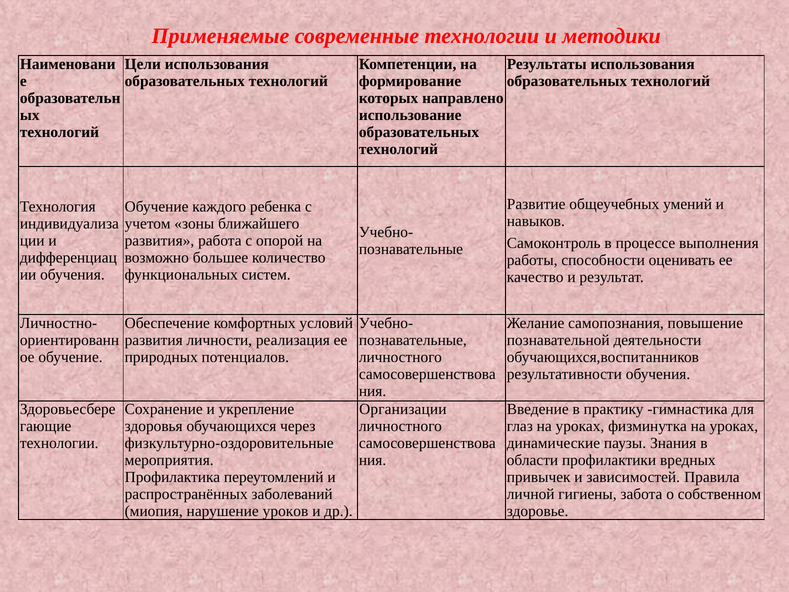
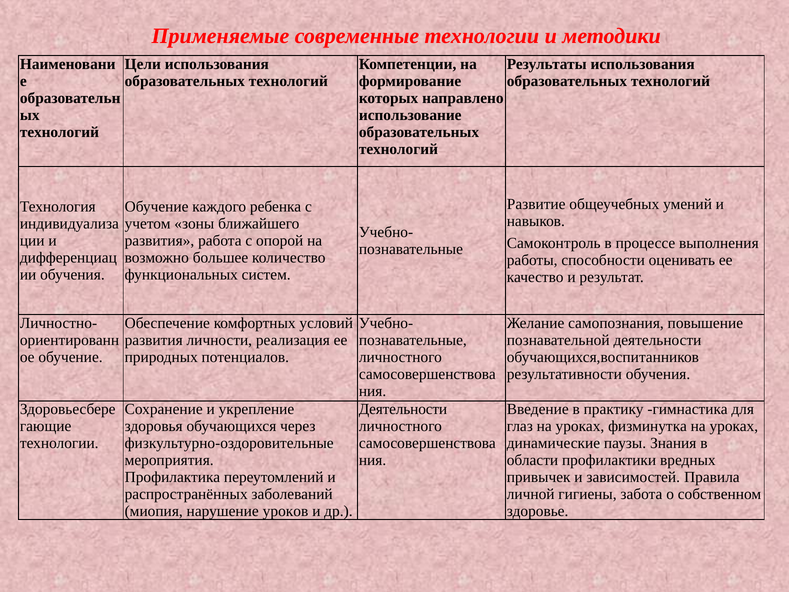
Организации: Организации -> Деятельности (403, 409)
